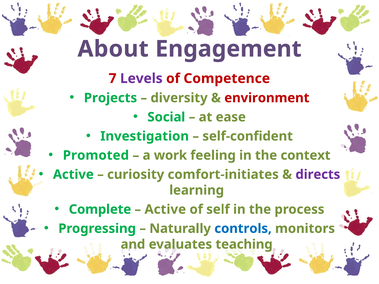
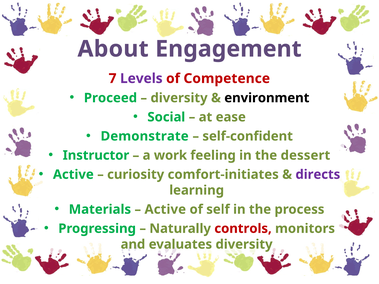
Projects: Projects -> Proceed (110, 98)
environment colour: red -> black (267, 98)
Investigation: Investigation -> Demonstrate (145, 136)
Promoted: Promoted -> Instructor (96, 155)
context: context -> dessert (305, 155)
Complete: Complete -> Materials (100, 210)
controls colour: blue -> red (243, 229)
evaluates teaching: teaching -> diversity (244, 245)
